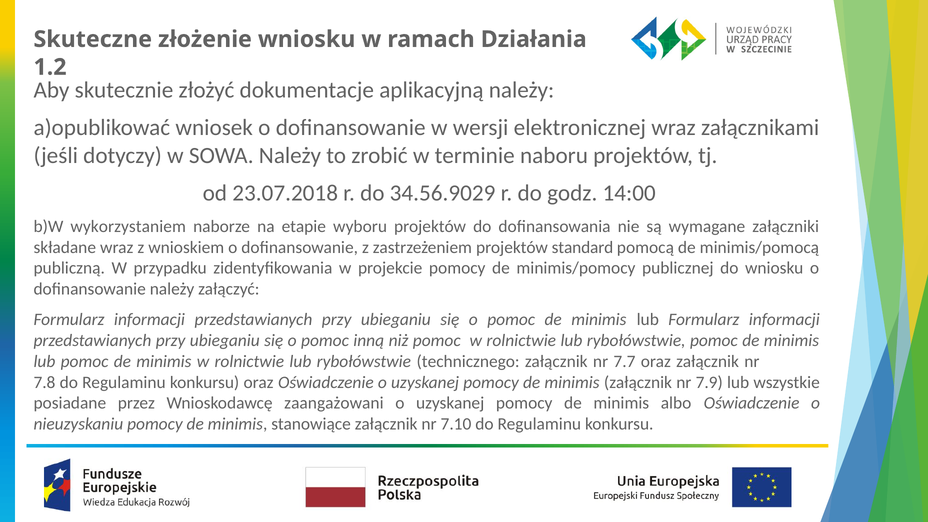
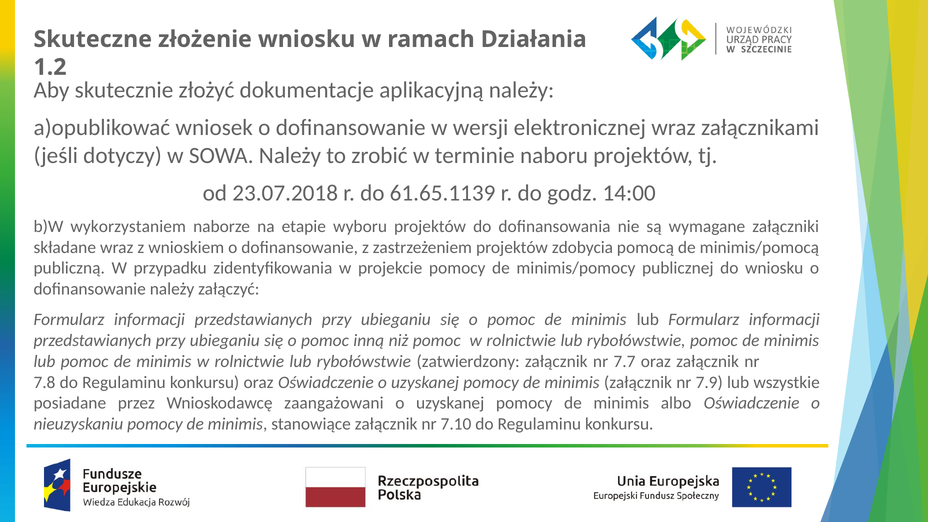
34.56.9029: 34.56.9029 -> 61.65.1139 (443, 193)
standard: standard -> zdobycia (582, 247)
technicznego: technicznego -> zatwierdzony (468, 361)
